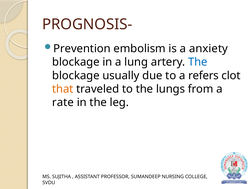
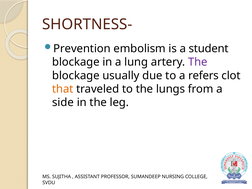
PROGNOSIS-: PROGNOSIS- -> SHORTNESS- (87, 24)
anxiety: anxiety -> student (209, 49)
The colour: blue -> purple (198, 62)
rate: rate -> side (63, 102)
